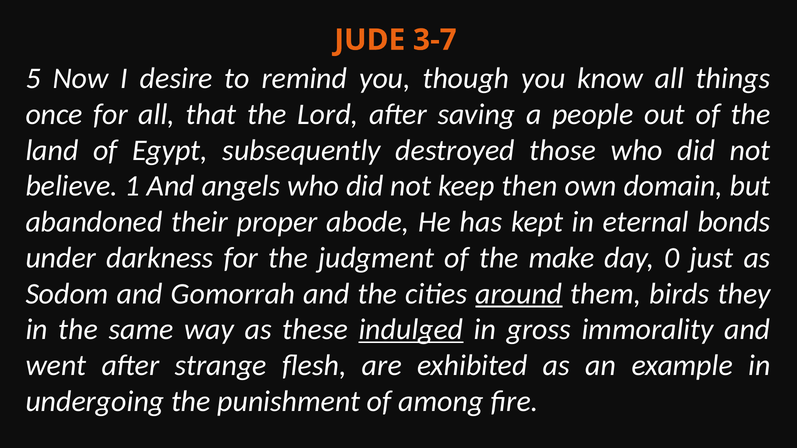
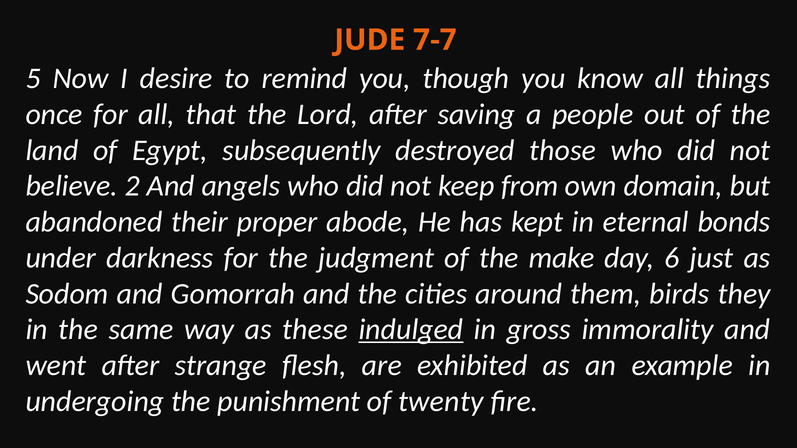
3-7: 3-7 -> 7-7 (435, 40)
1: 1 -> 2 (132, 186)
then: then -> from (530, 186)
0: 0 -> 6 (672, 258)
around underline: present -> none (519, 294)
among: among -> twenty (441, 401)
